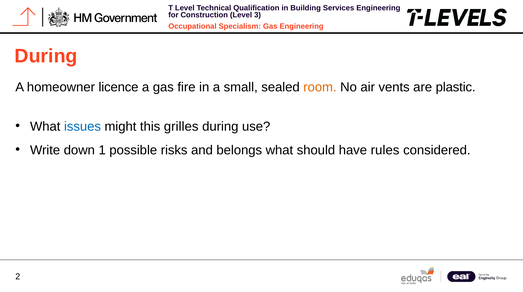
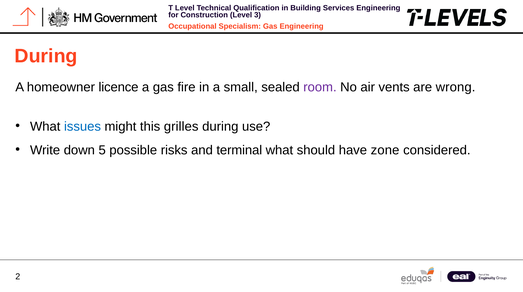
room colour: orange -> purple (320, 87)
plastic: plastic -> wrong (456, 87)
1: 1 -> 5 (102, 150)
belongs: belongs -> terminal (239, 150)
rules: rules -> zone (385, 150)
